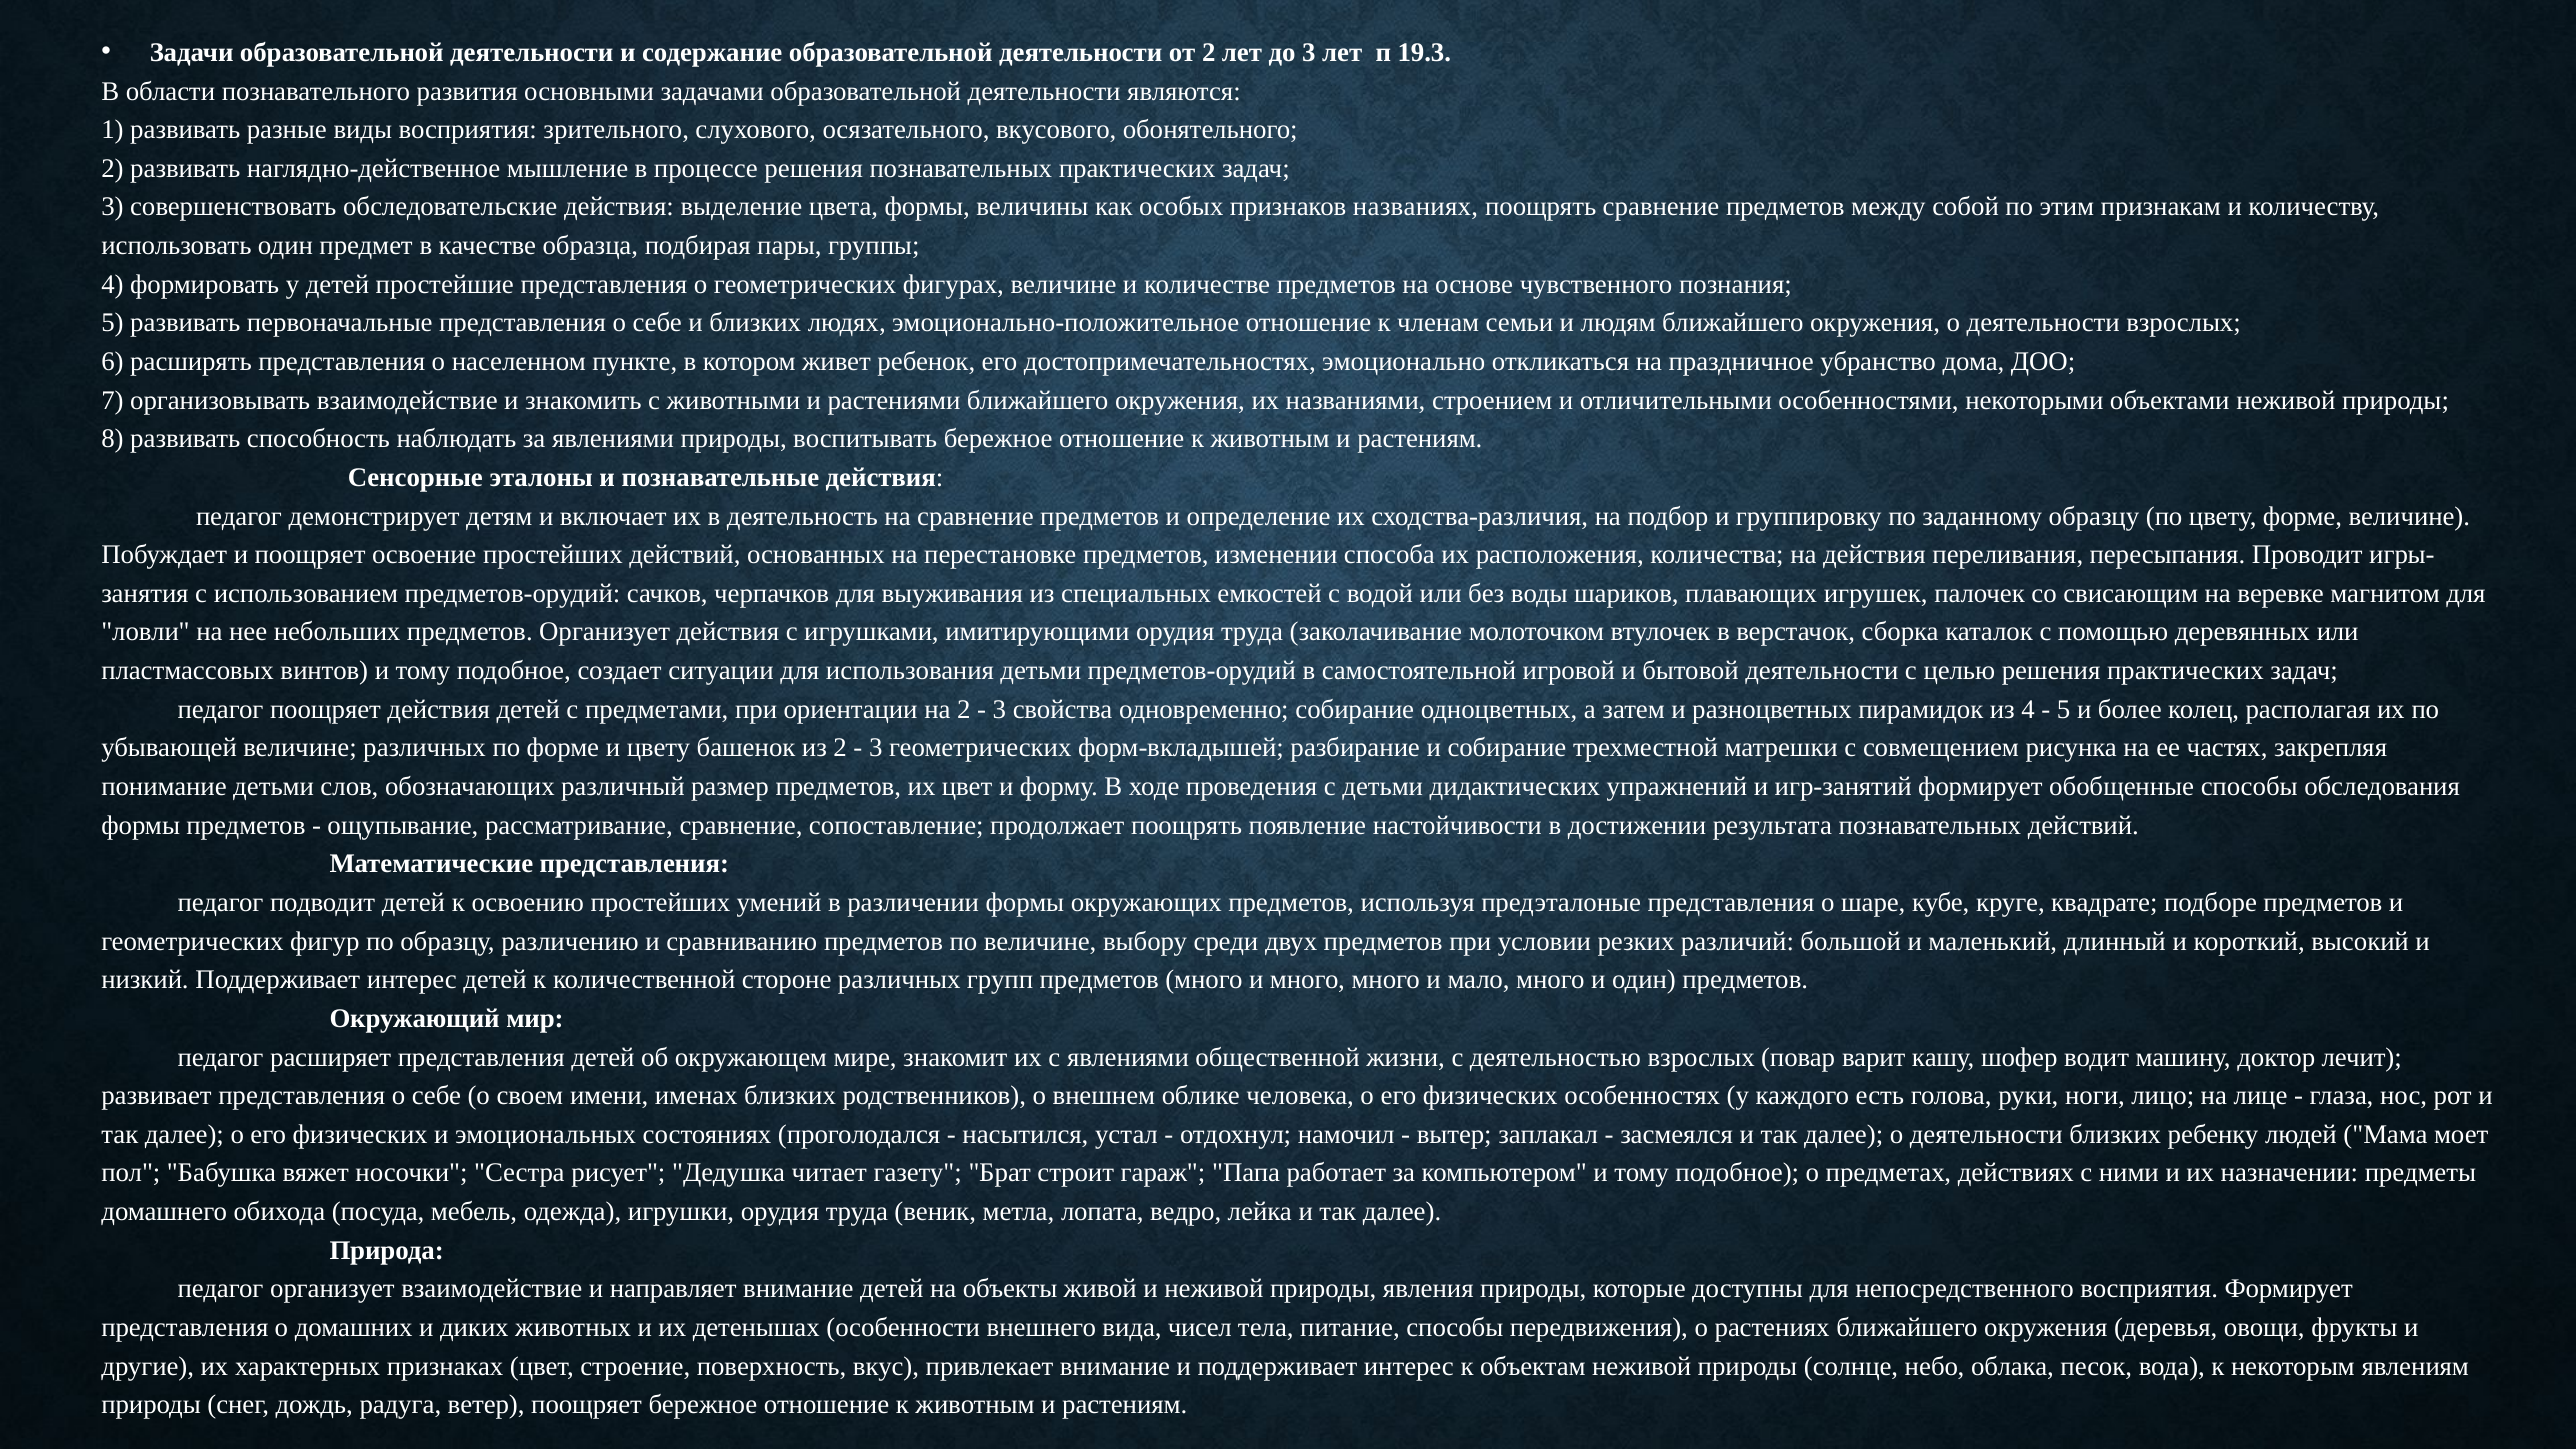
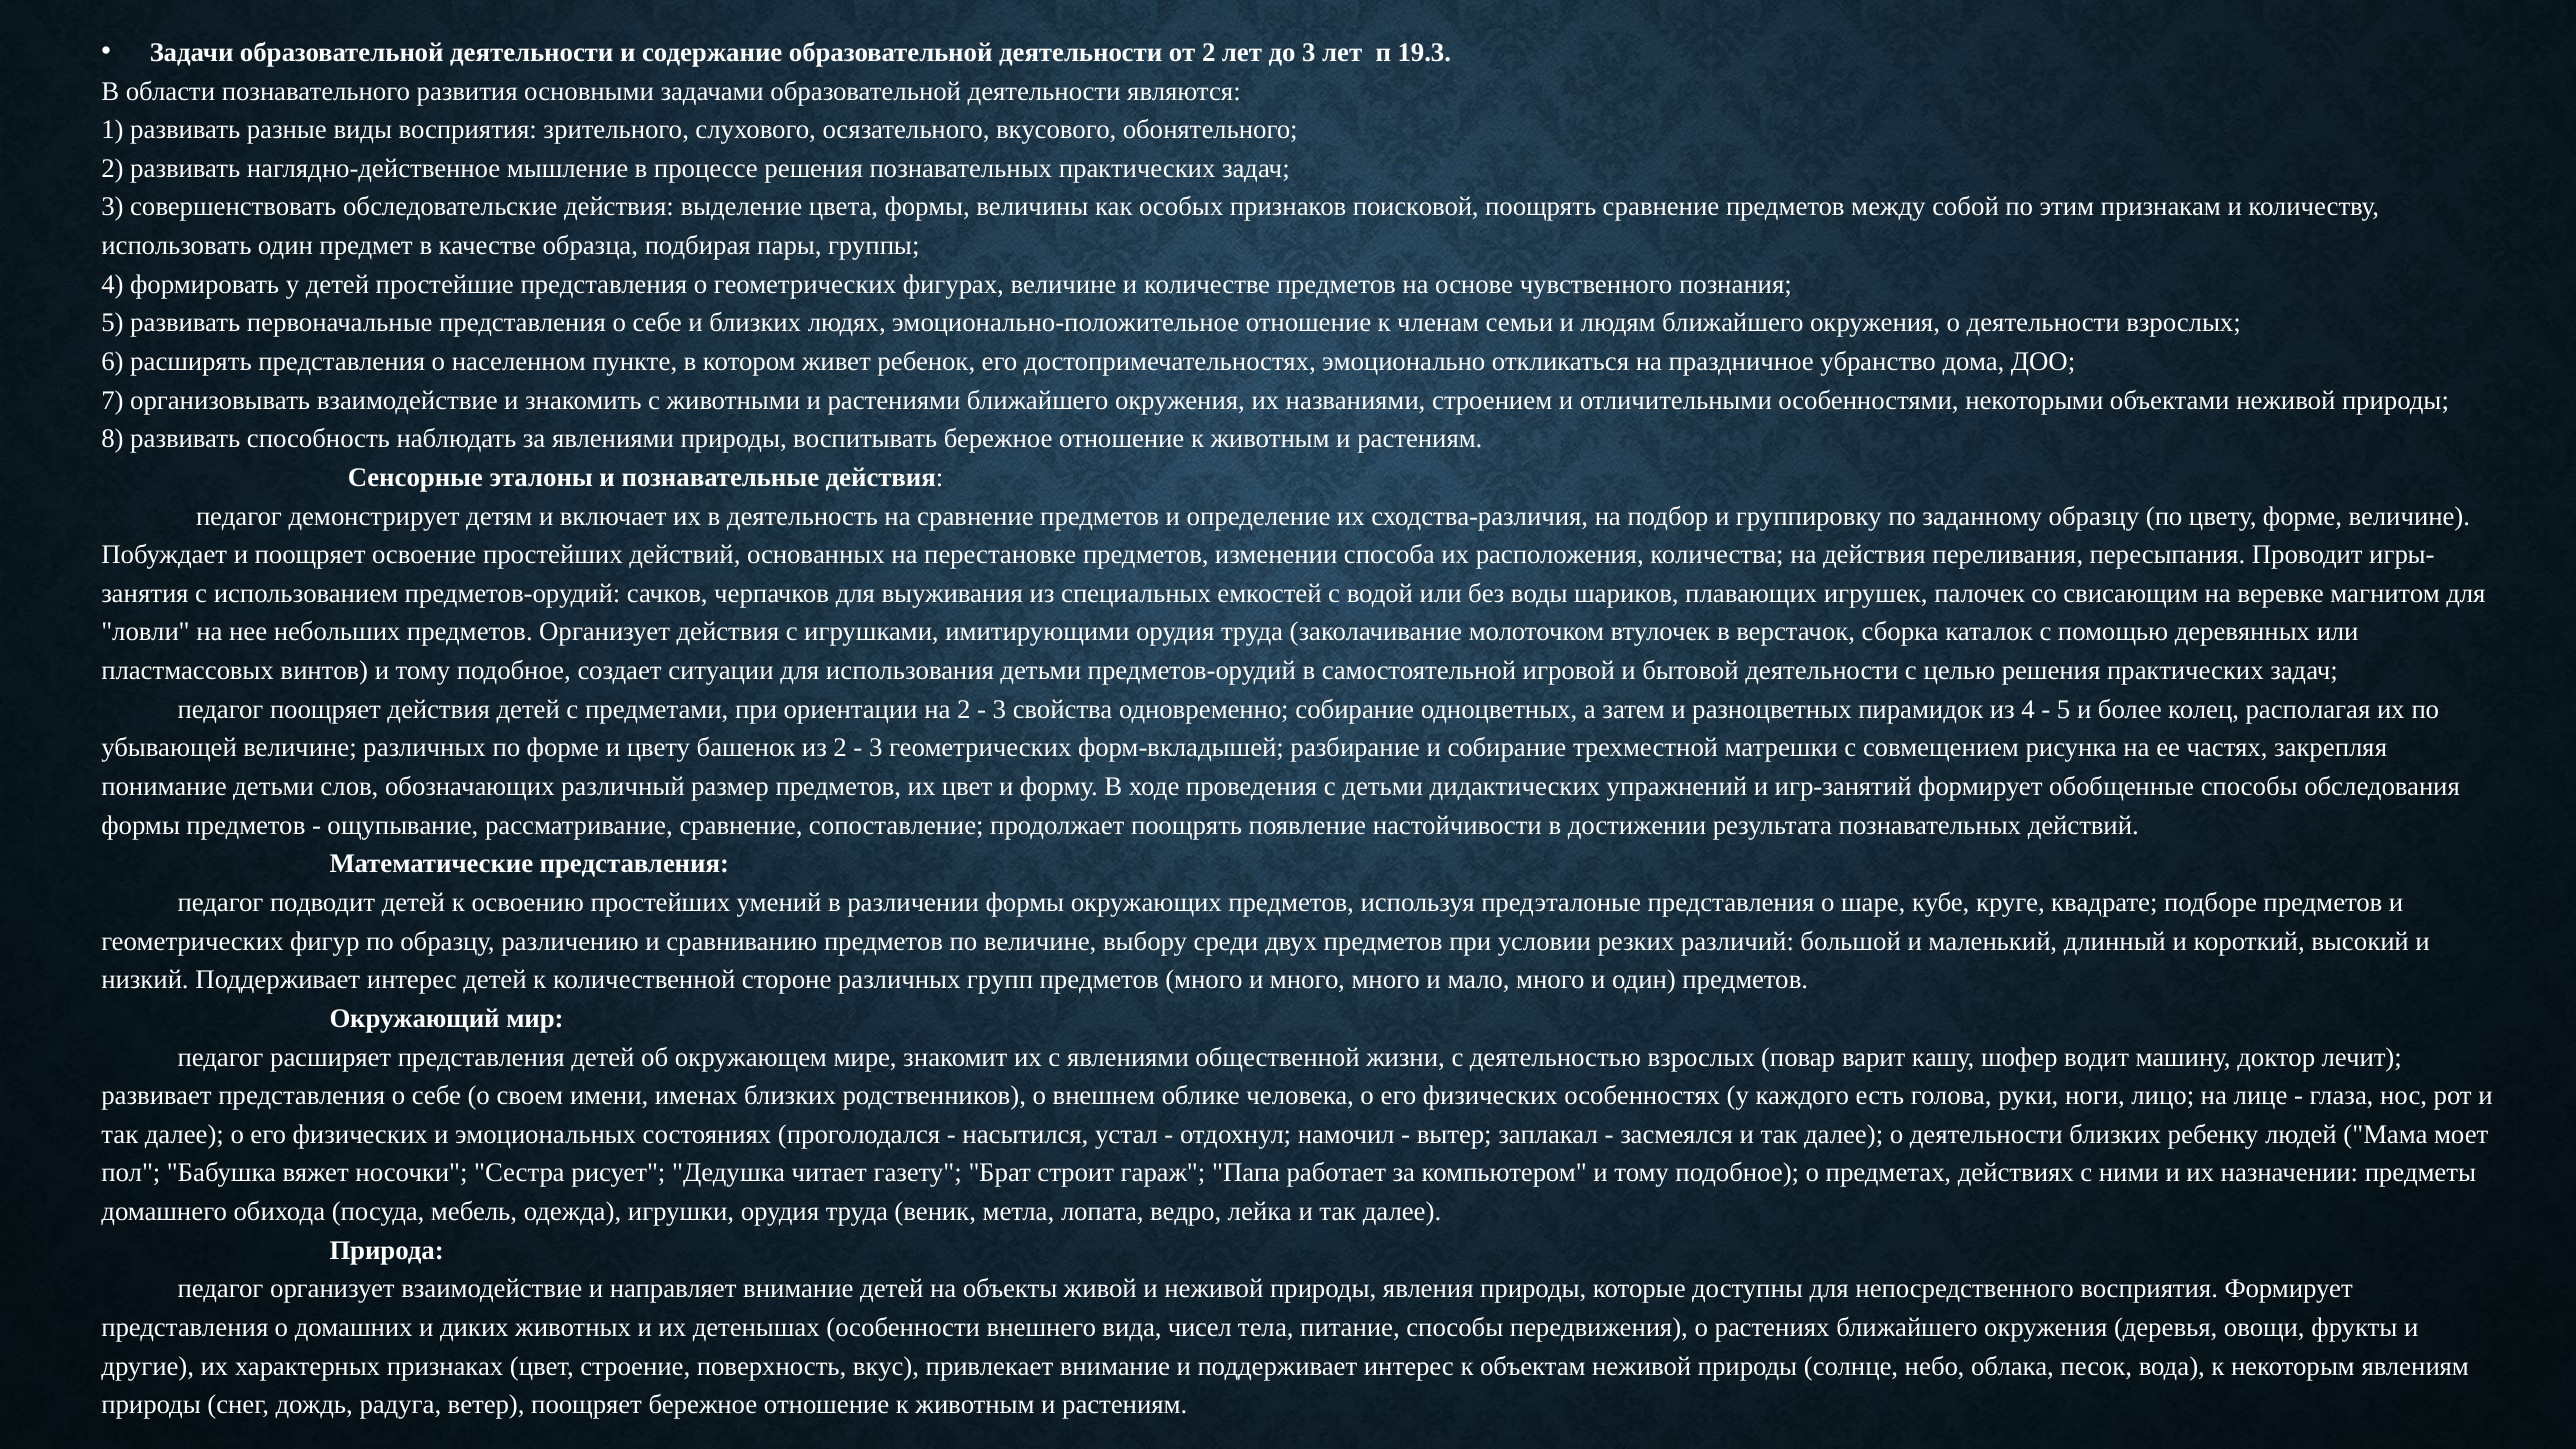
названиях: названиях -> поисковой (1416, 207)
